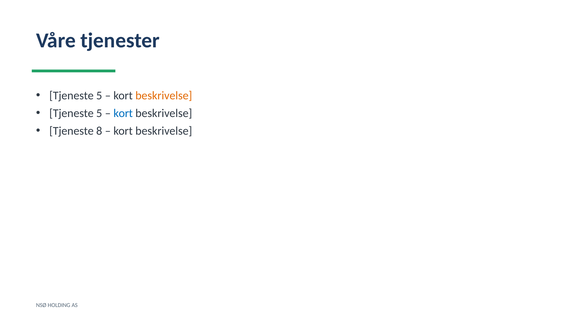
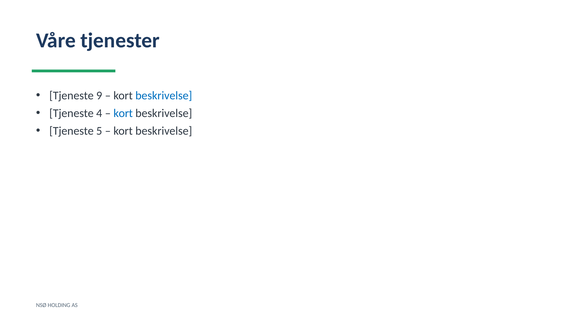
5: 5 -> 9 (99, 96)
beskrivelse colour: orange -> blue (164, 96)
5: 5 -> 4 (99, 114)
8: 8 -> 5 (99, 131)
